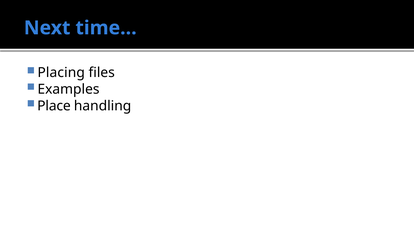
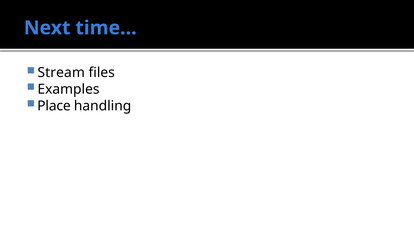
Placing: Placing -> Stream (61, 73)
